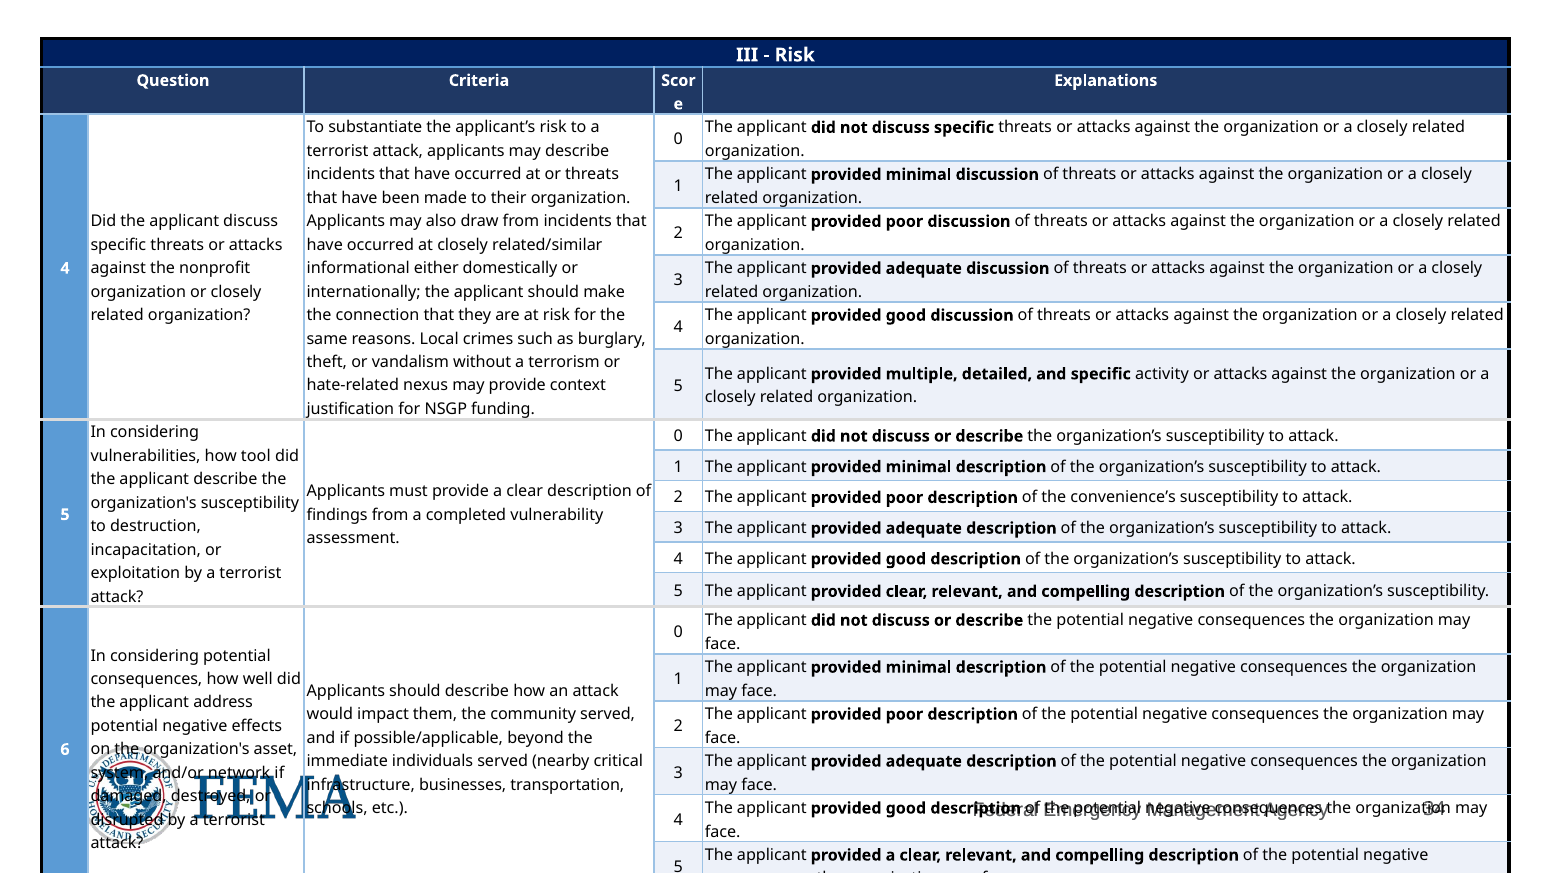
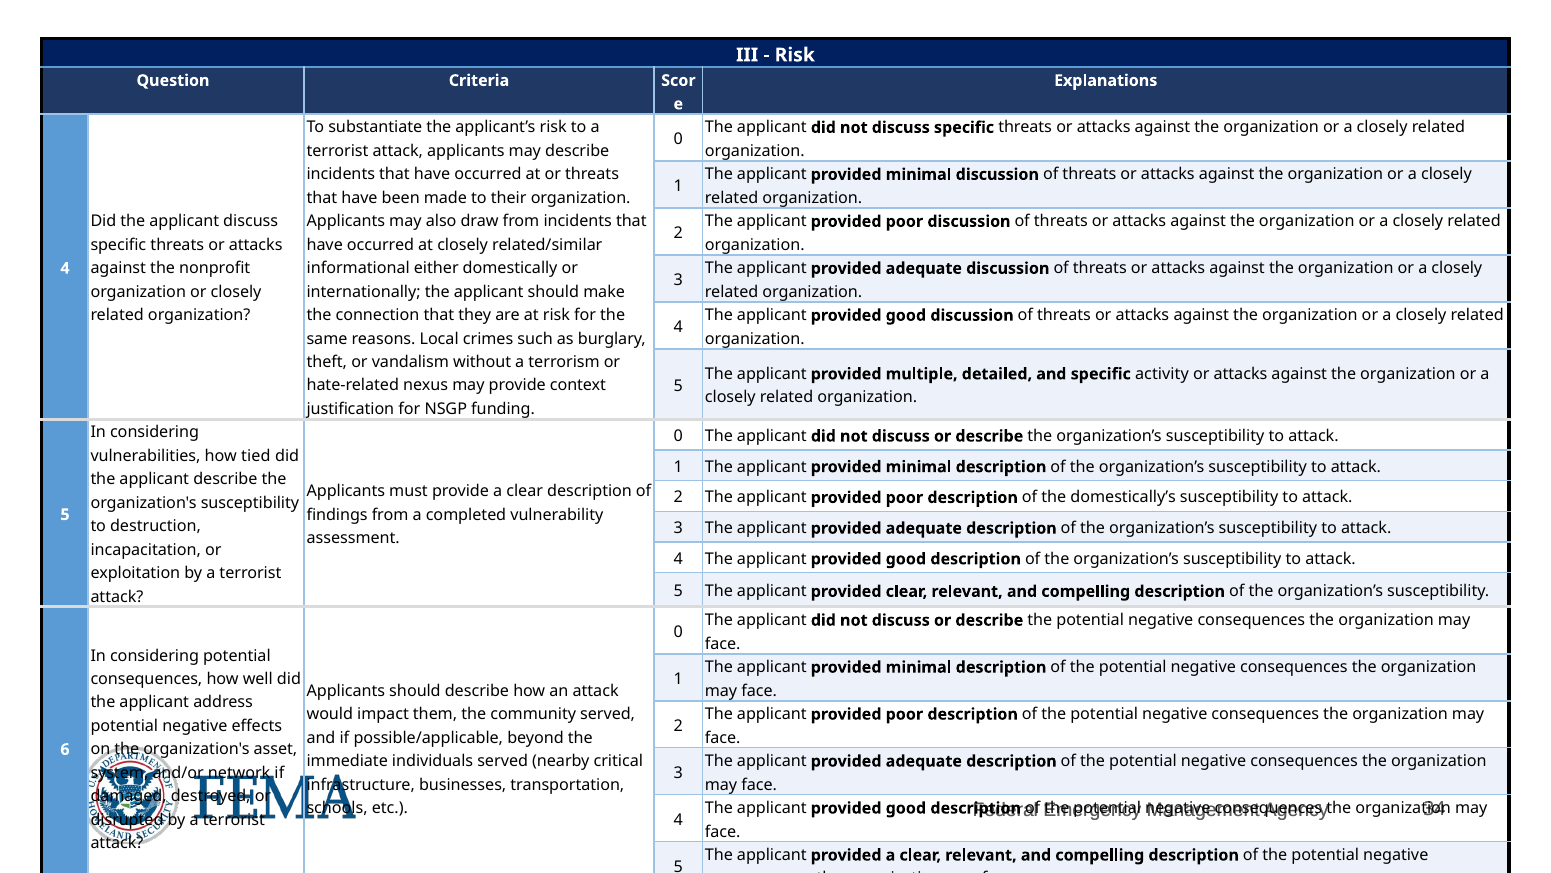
tool: tool -> tied (256, 456)
convenience’s: convenience’s -> domestically’s (1123, 497)
